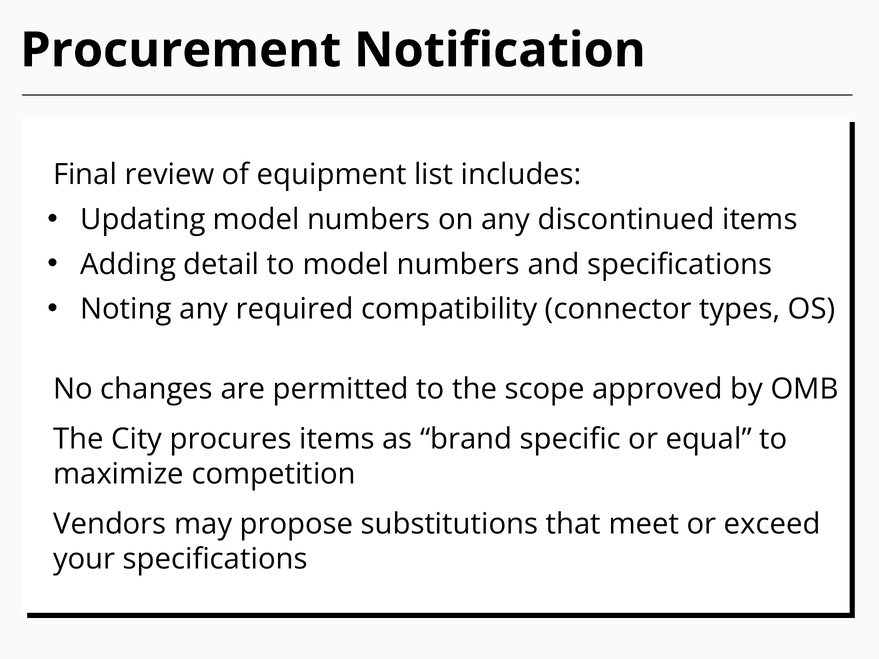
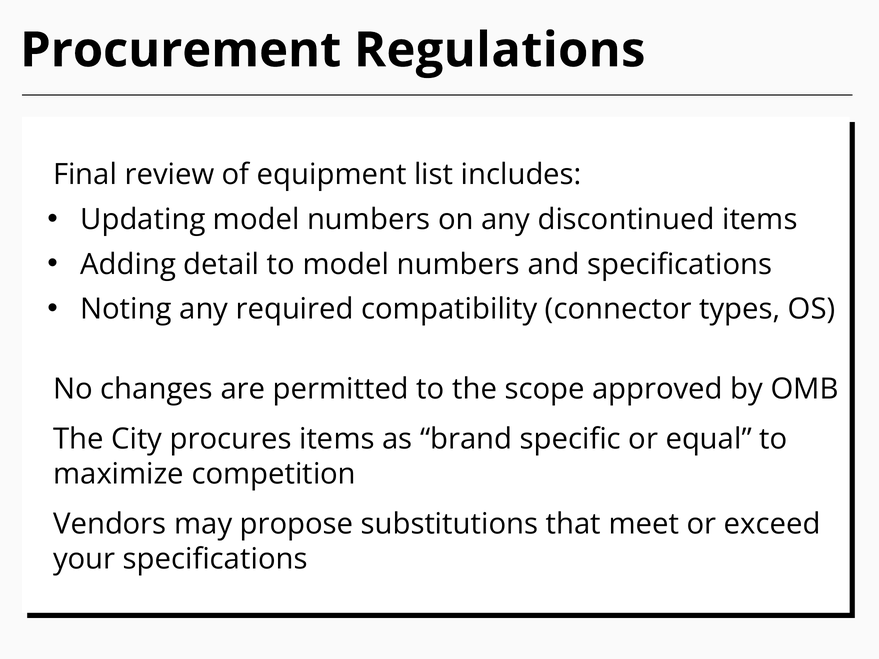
Notification: Notification -> Regulations (500, 50)
